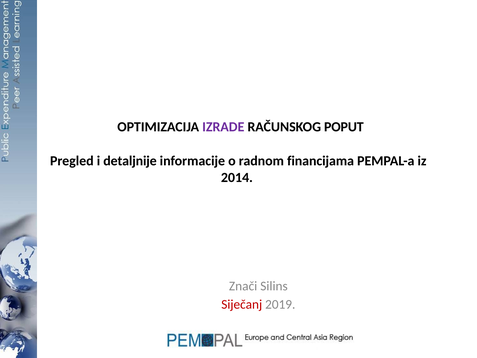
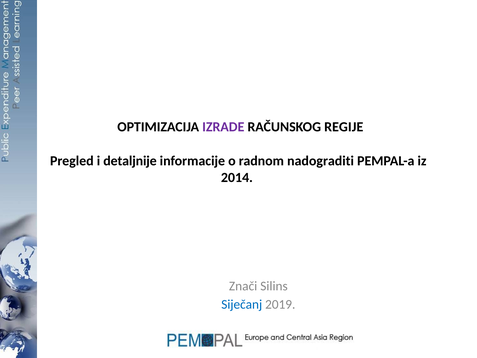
POPUT: POPUT -> REGIJE (344, 127)
financijama: financijama -> nadograditi (321, 161)
Siječanj colour: red -> blue (242, 304)
